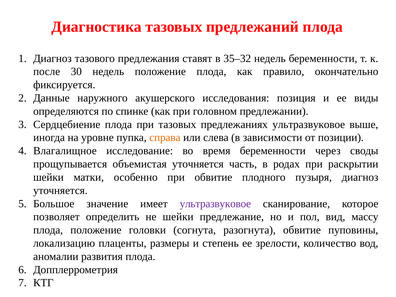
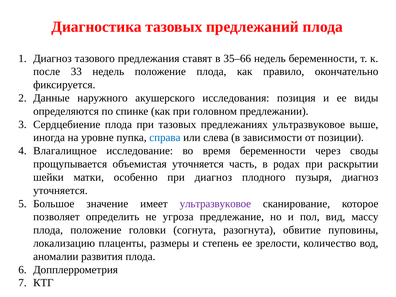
35–32: 35–32 -> 35–66 (237, 58)
30: 30 -> 33 (76, 72)
справа colour: orange -> blue (165, 138)
при обвитие: обвитие -> диагноз (213, 177)
не шейки: шейки -> угроза (178, 217)
